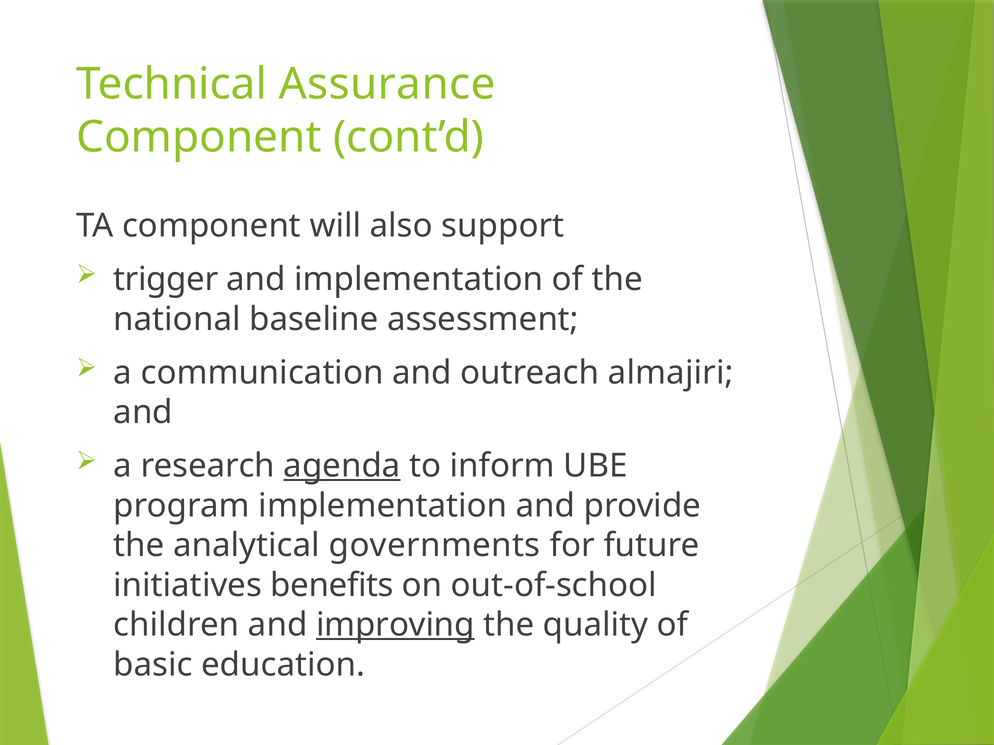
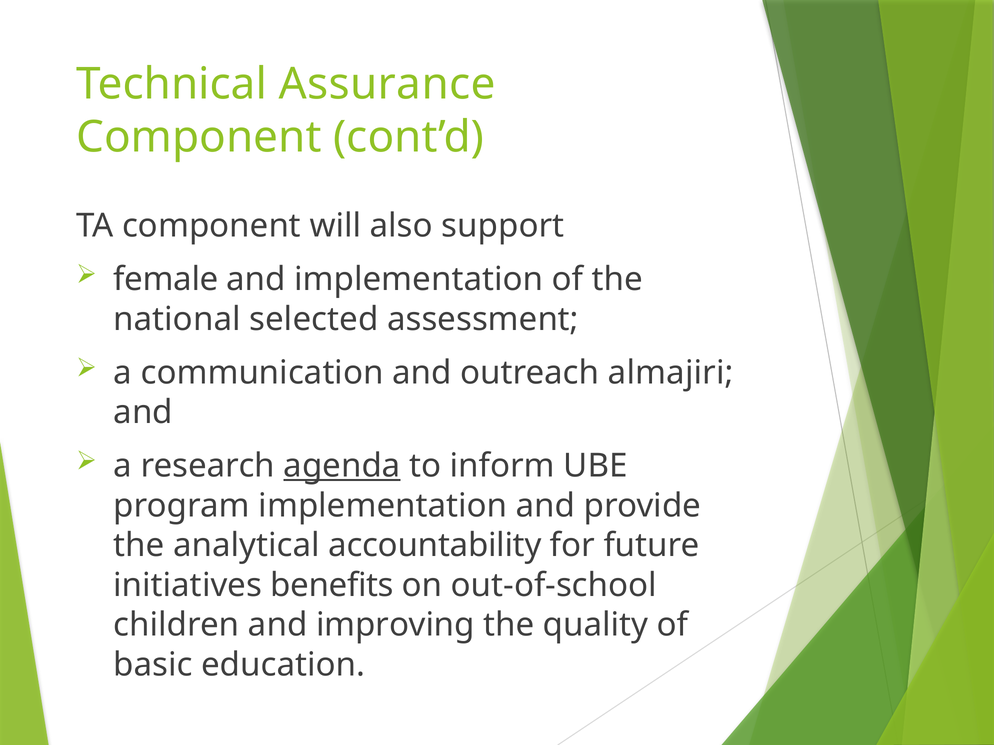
trigger: trigger -> female (166, 280)
baseline: baseline -> selected (314, 319)
governments: governments -> accountability (435, 546)
improving underline: present -> none (395, 625)
